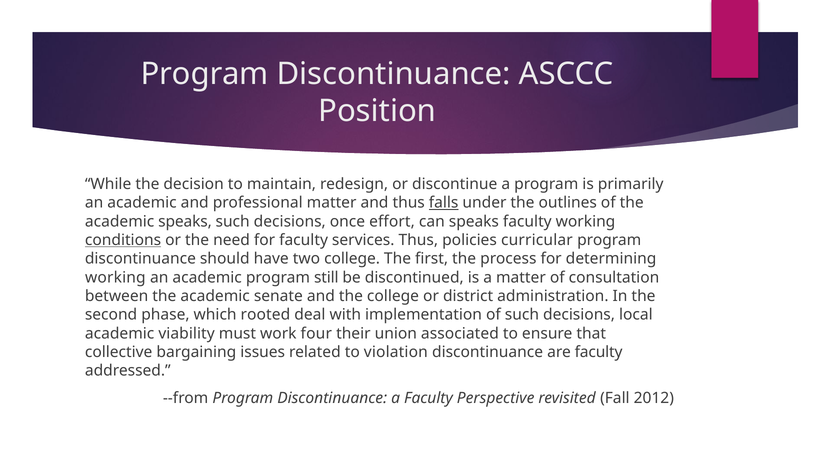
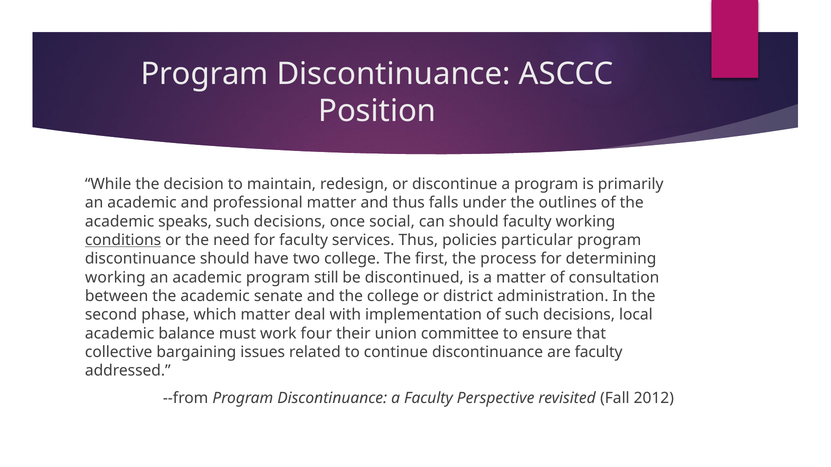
falls underline: present -> none (444, 203)
effort: effort -> social (392, 222)
can speaks: speaks -> should (474, 222)
curricular: curricular -> particular (537, 240)
which rooted: rooted -> matter (265, 315)
viability: viability -> balance (187, 334)
associated: associated -> committee (460, 334)
violation: violation -> continue (396, 352)
